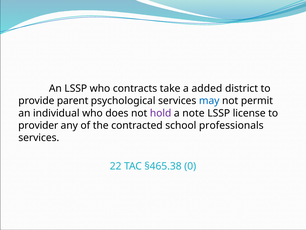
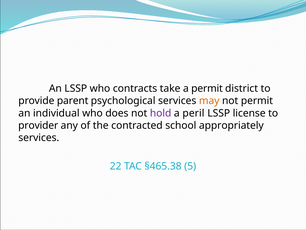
a added: added -> permit (207, 88)
may colour: blue -> orange (209, 101)
note: note -> peril (193, 113)
professionals: professionals -> appropriately (231, 125)
0: 0 -> 5 (190, 166)
